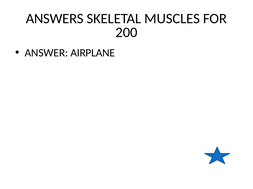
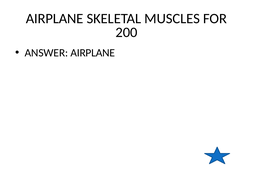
ANSWERS: ANSWERS -> AIRPLANE (55, 19)
